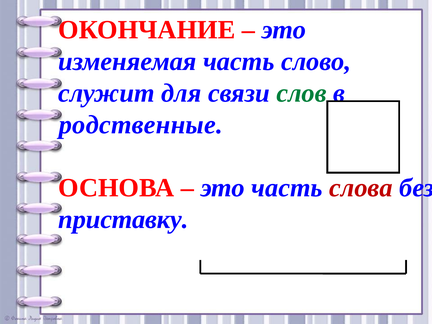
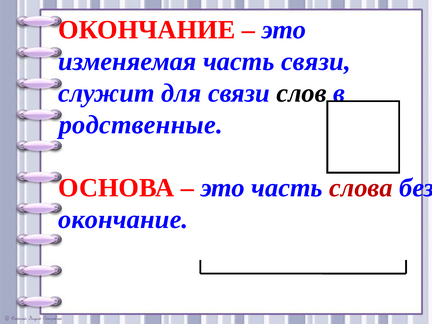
часть слово: слово -> связи (316, 62)
слов colour: green -> black (301, 93)
приставку: приставку -> окончание (123, 220)
